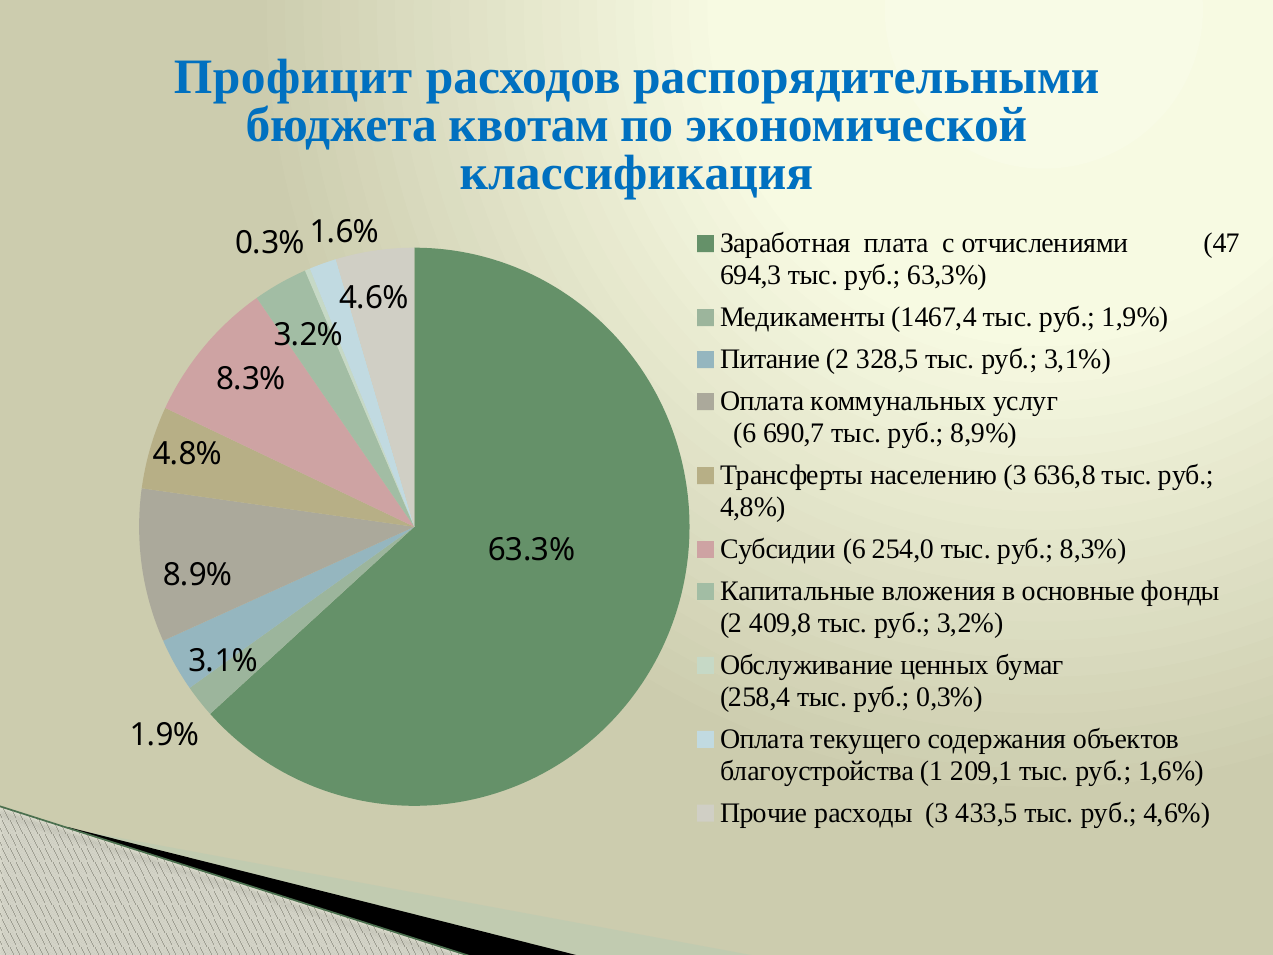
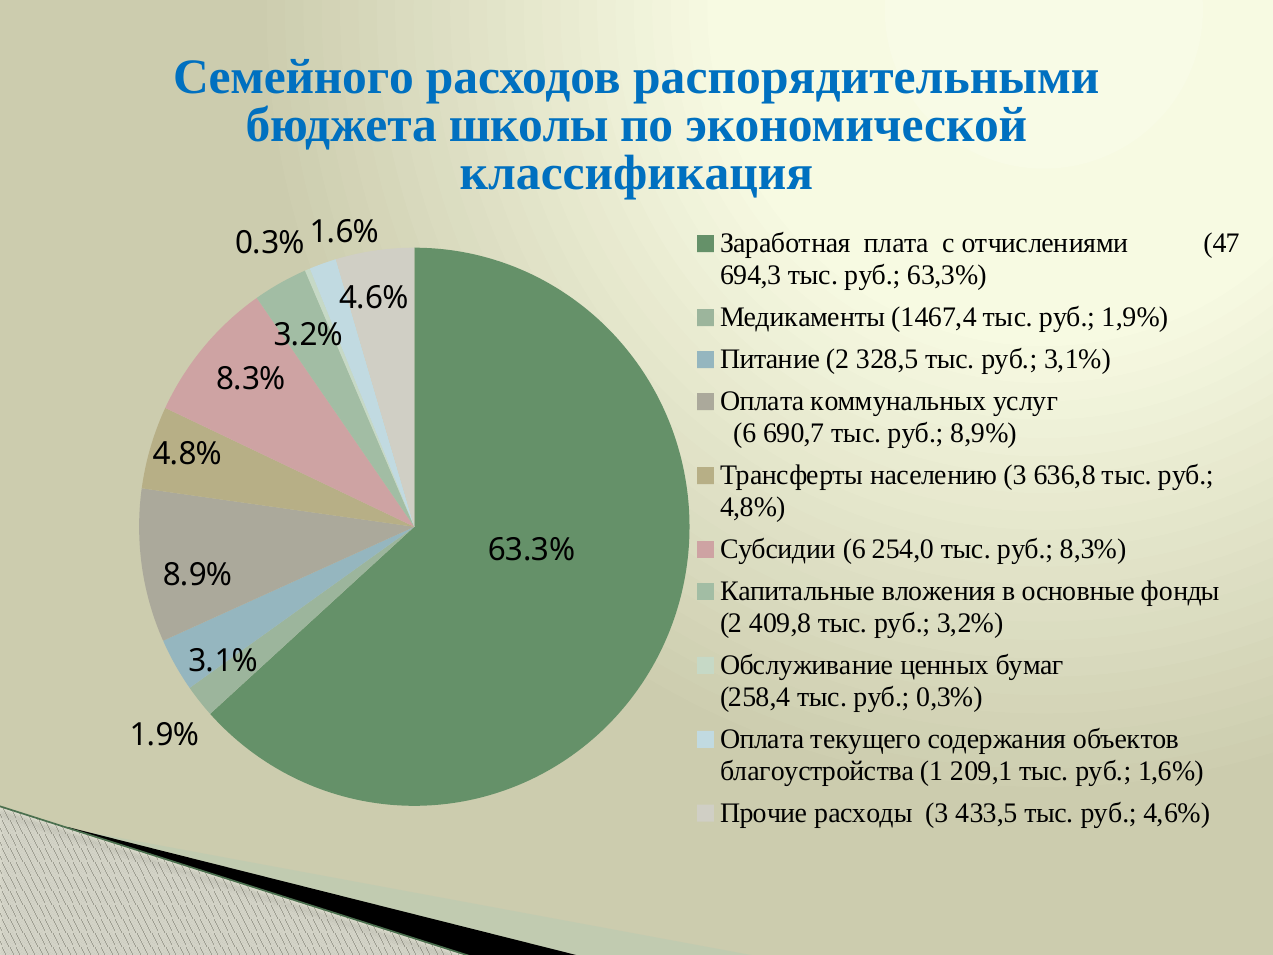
Профицит: Профицит -> Семейного (293, 78)
квотам: квотам -> школы (529, 125)
